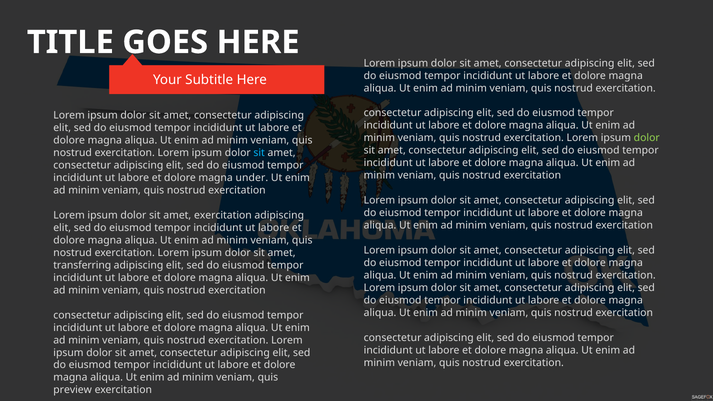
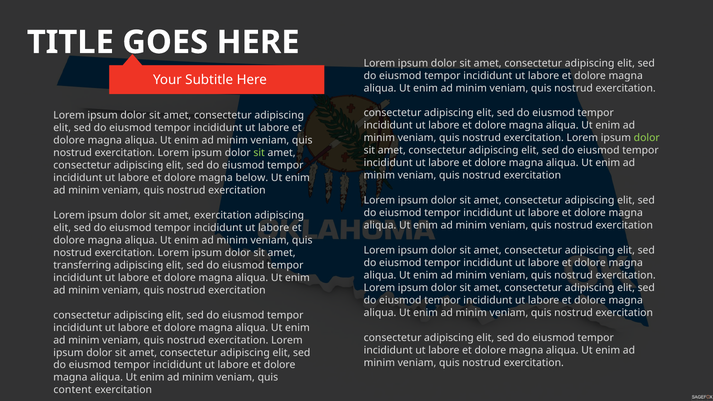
sit colour: light blue -> light green (259, 153)
under: under -> below (252, 178)
preview: preview -> content (73, 390)
